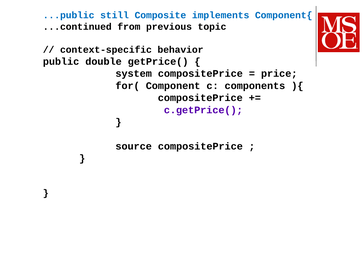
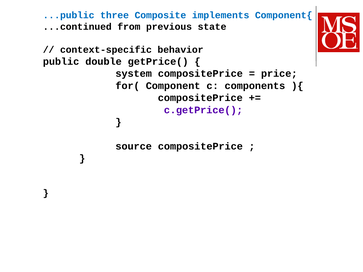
still: still -> three (115, 15)
topic: topic -> state (212, 27)
